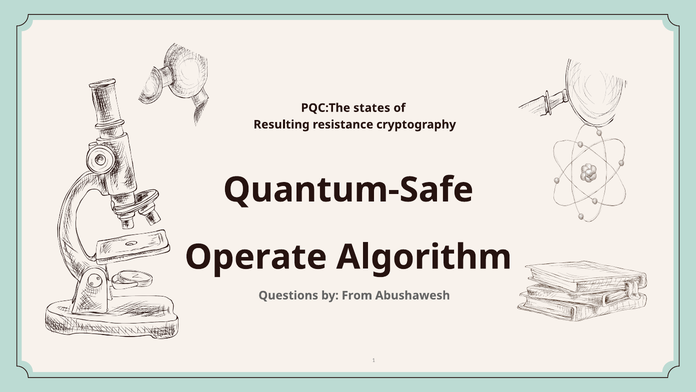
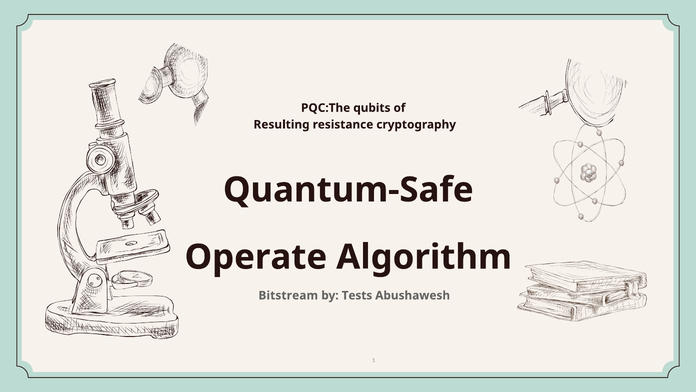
states: states -> qubits (372, 108)
Questions: Questions -> Bitstream (288, 295)
From: From -> Tests (357, 295)
